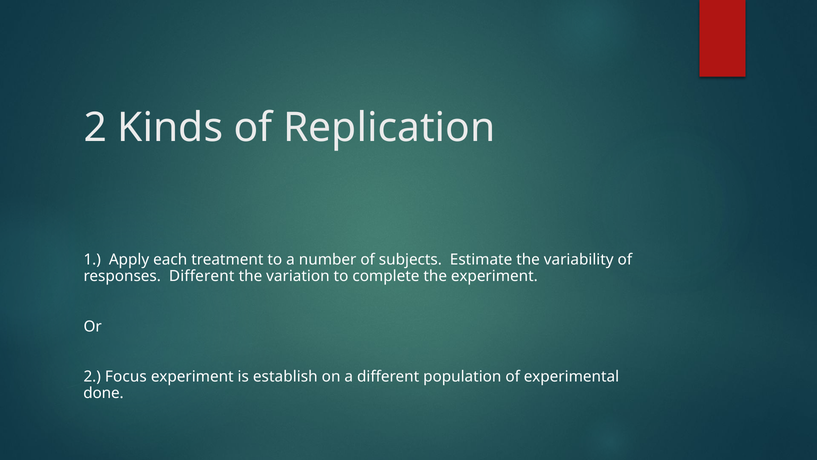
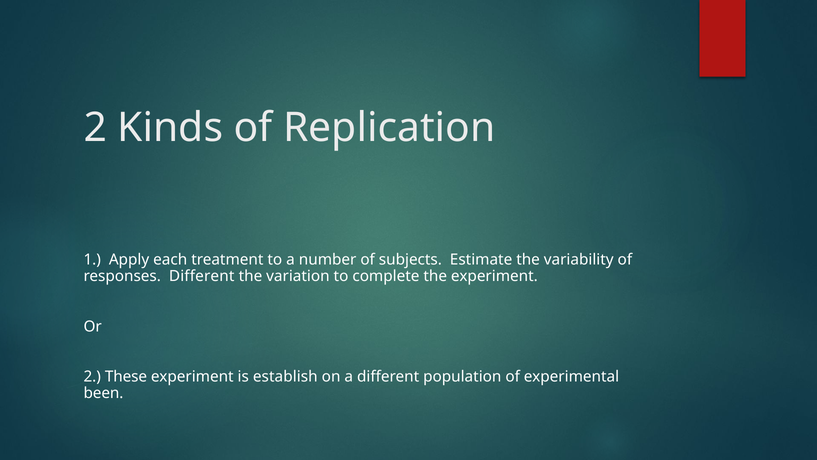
Focus: Focus -> These (126, 376)
done: done -> been (103, 393)
